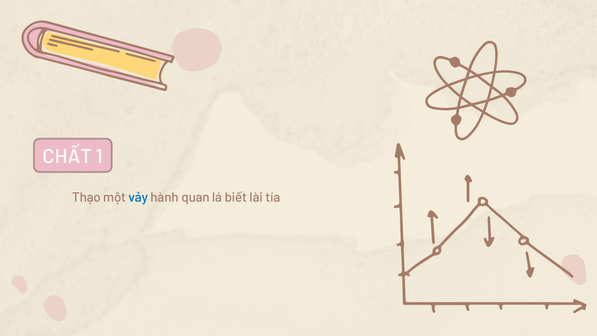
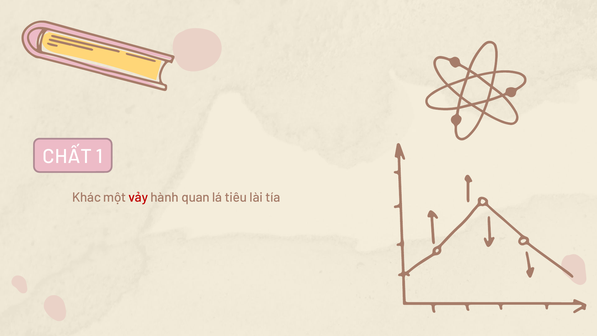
Thạo: Thạo -> Khác (87, 197)
vảy colour: blue -> red (138, 197)
biết: biết -> tiêu (236, 197)
